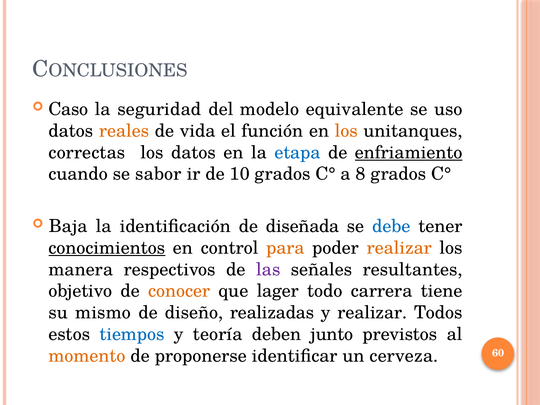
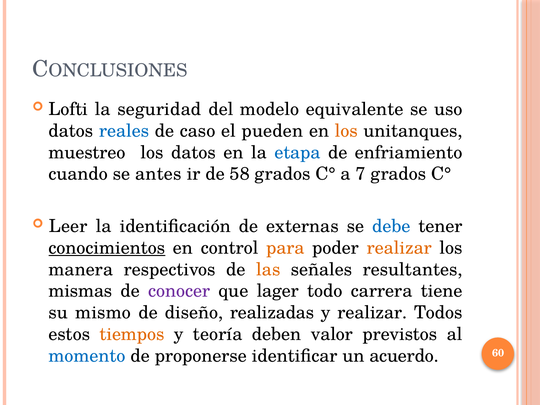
Caso: Caso -> Lofti (68, 109)
reales colour: orange -> blue (124, 131)
vida: vida -> caso (198, 131)
función: función -> pueden (272, 131)
correctas: correctas -> muestreo (87, 152)
enfriamiento underline: present -> none (409, 152)
sabor: sabor -> antes (158, 174)
10: 10 -> 58 (240, 174)
8: 8 -> 7 (361, 174)
Baja: Baja -> Leer (68, 226)
diseñada: diseñada -> externas (302, 226)
las colour: purple -> orange (268, 269)
objetivo: objetivo -> mismas (80, 291)
conocer colour: orange -> purple (179, 291)
tiempos colour: blue -> orange (132, 334)
junto: junto -> valor (332, 334)
momento colour: orange -> blue (87, 356)
cerveza: cerveza -> acuerdo (404, 356)
